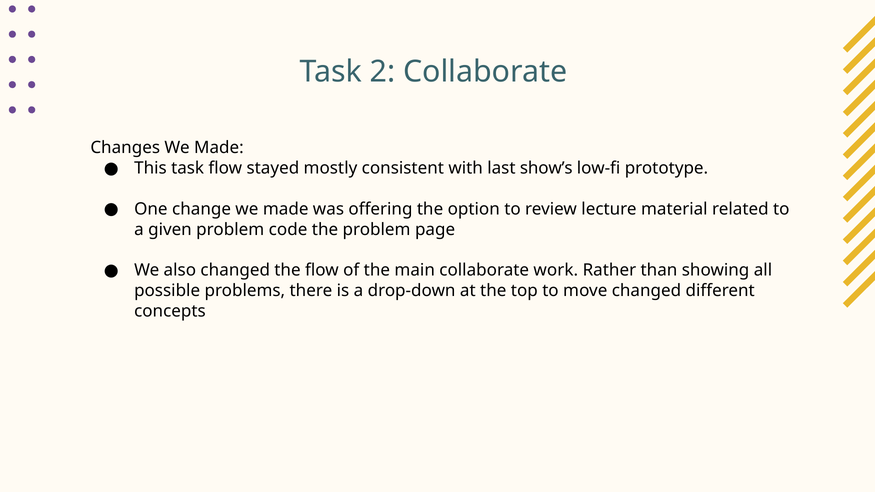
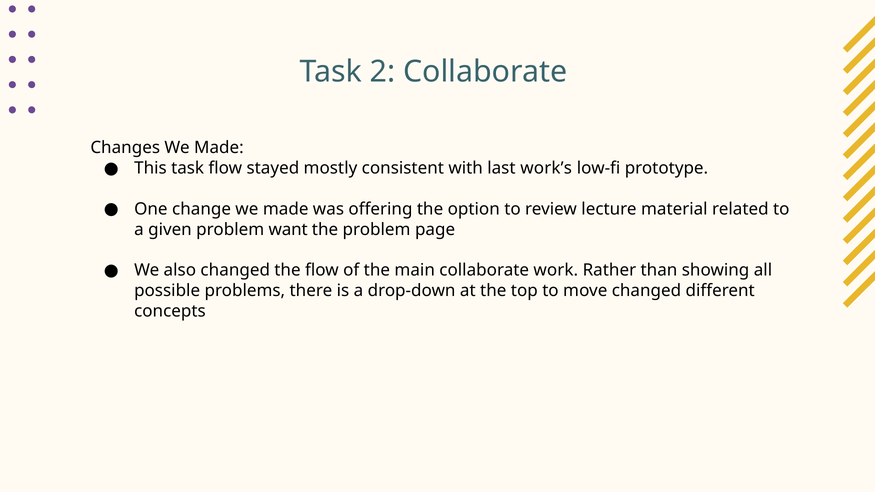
show’s: show’s -> work’s (546, 168)
code: code -> want (288, 230)
